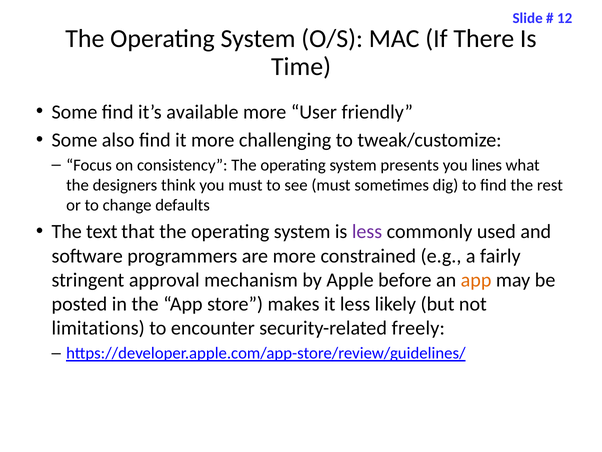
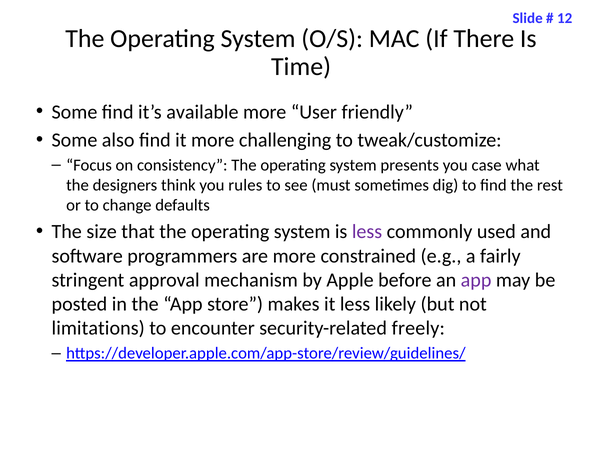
lines: lines -> case (487, 165)
you must: must -> rules (245, 185)
text: text -> size (102, 232)
app colour: orange -> purple (476, 280)
